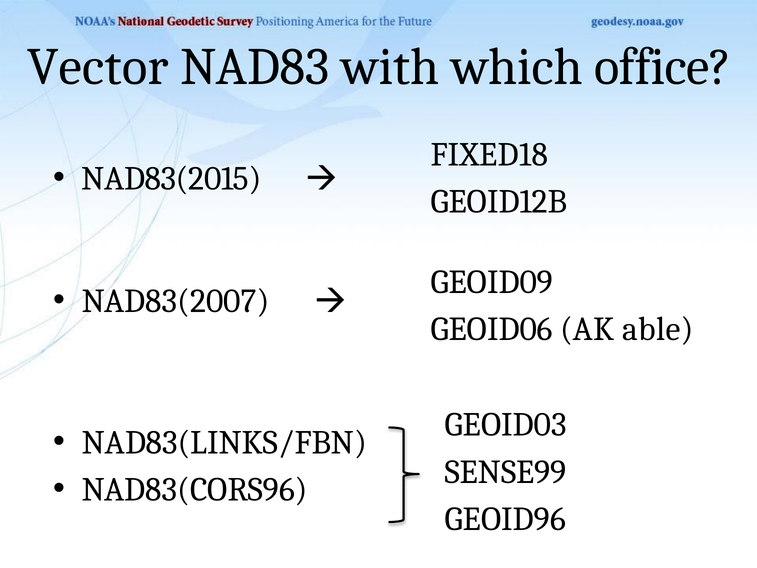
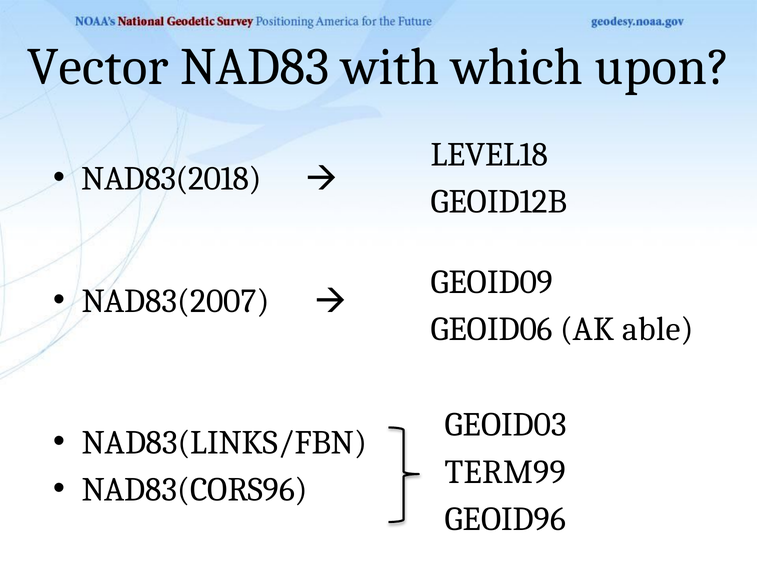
office: office -> upon (662, 67)
FIXED18: FIXED18 -> LEVEL18 (489, 154)
NAD83(2015: NAD83(2015 -> NAD83(2018 (171, 179)
SENSE99: SENSE99 -> TERM99 (505, 472)
